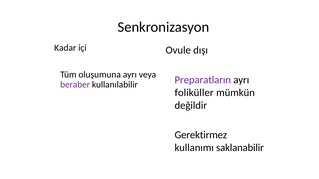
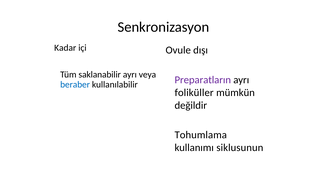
oluşumuna: oluşumuna -> saklanabilir (100, 75)
beraber colour: purple -> blue (75, 85)
Gerektirmez: Gerektirmez -> Tohumlama (201, 135)
saklanabilir: saklanabilir -> siklusunun (240, 148)
